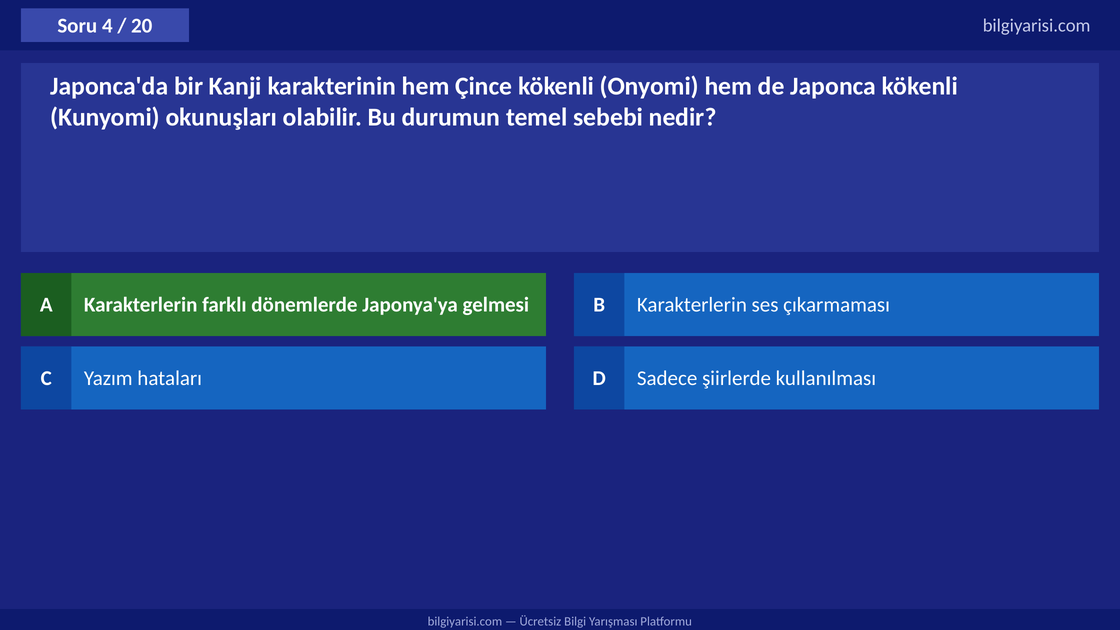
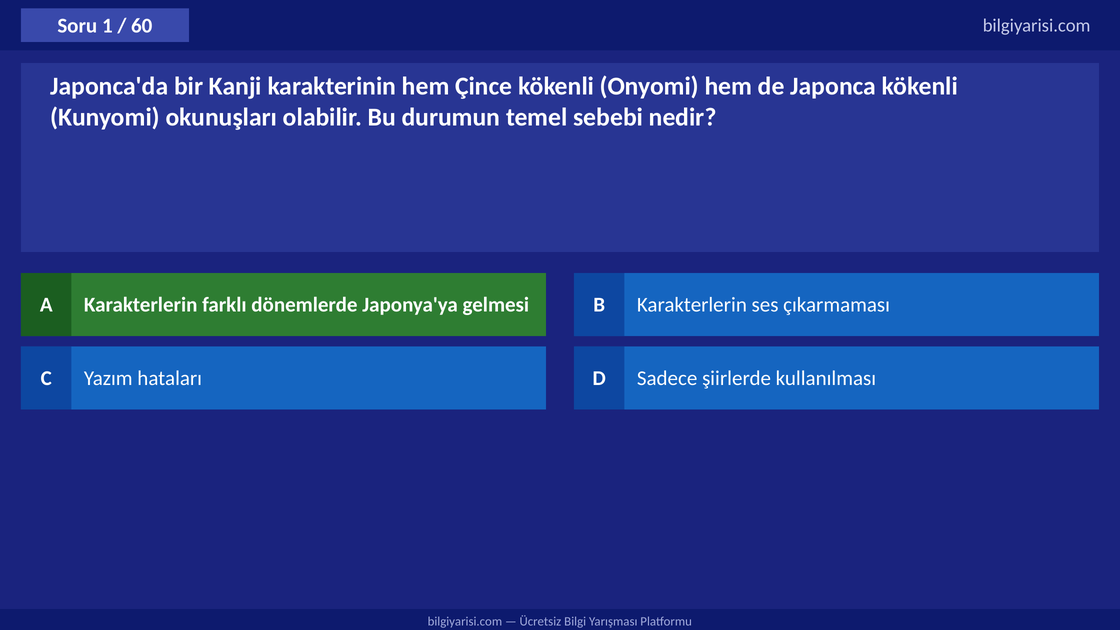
4: 4 -> 1 (107, 26)
20: 20 -> 60 (142, 26)
